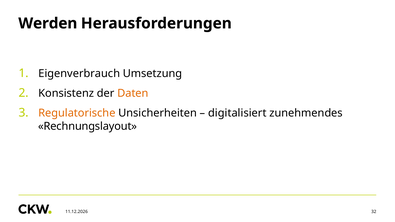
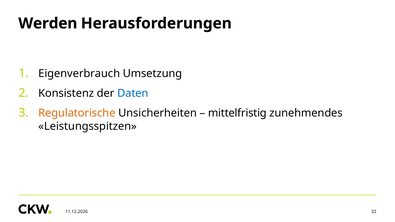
Daten colour: orange -> blue (133, 93)
digitalisiert: digitalisiert -> mittelfristig (237, 113)
Rechnungslayout: Rechnungslayout -> Leistungsspitzen (88, 126)
